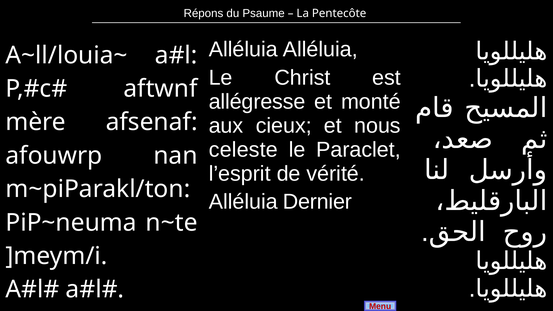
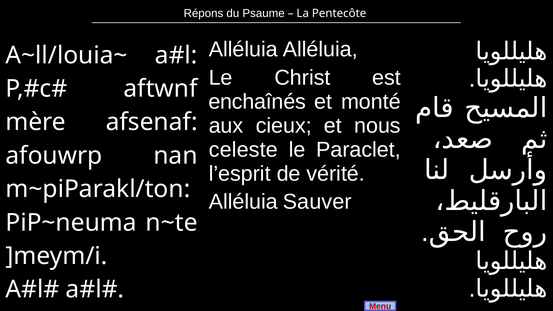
allégresse: allégresse -> enchaînés (257, 102)
Dernier: Dernier -> Sauver (317, 202)
